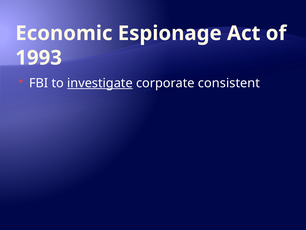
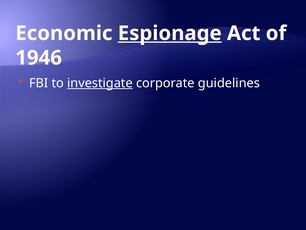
Espionage underline: none -> present (170, 33)
1993: 1993 -> 1946 (39, 58)
consistent: consistent -> guidelines (229, 83)
